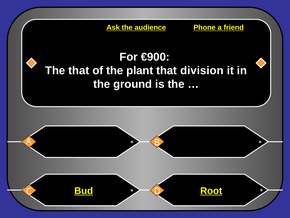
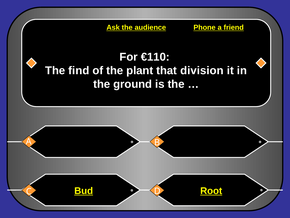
€900: €900 -> €110 (155, 57)
The that: that -> find (79, 70)
